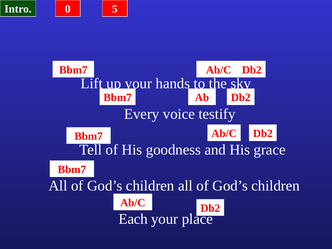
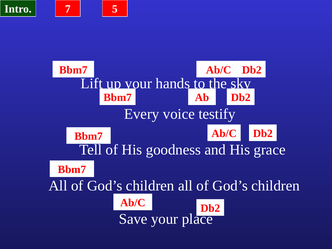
0: 0 -> 7 (68, 9)
Each: Each -> Save (133, 219)
